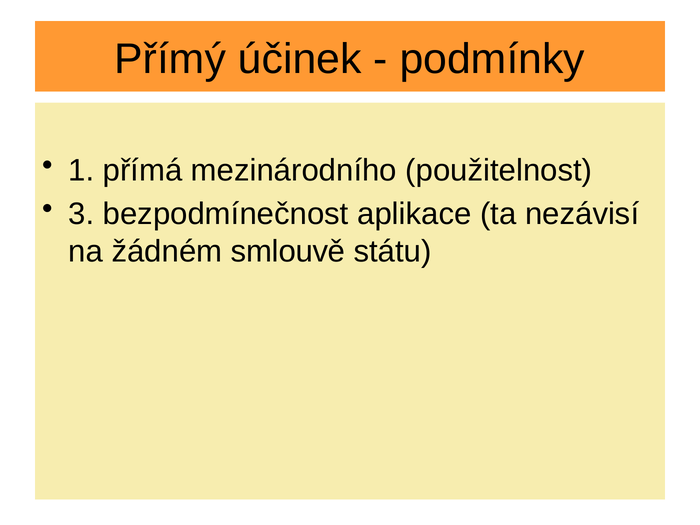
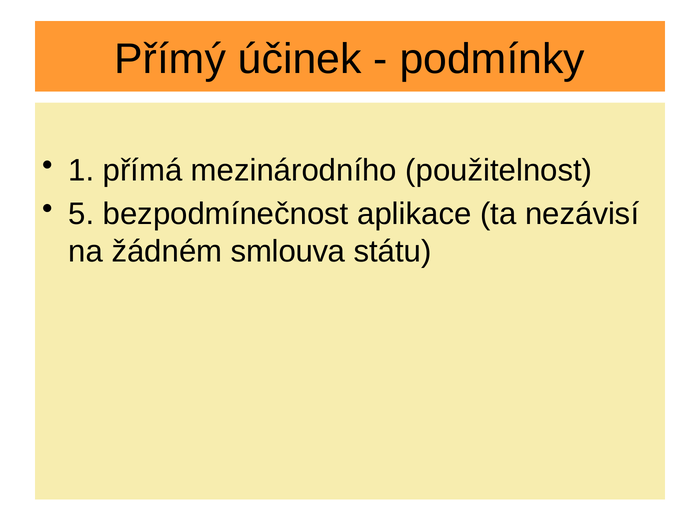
3: 3 -> 5 (81, 214)
smlouvě: smlouvě -> smlouva (288, 252)
